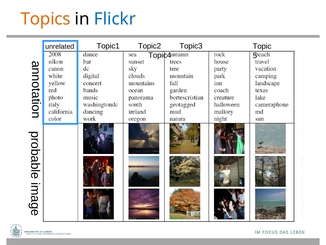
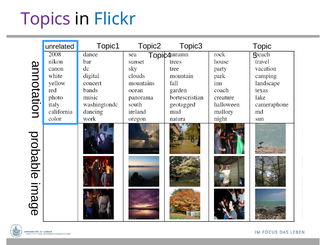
Topics colour: orange -> purple (46, 19)
